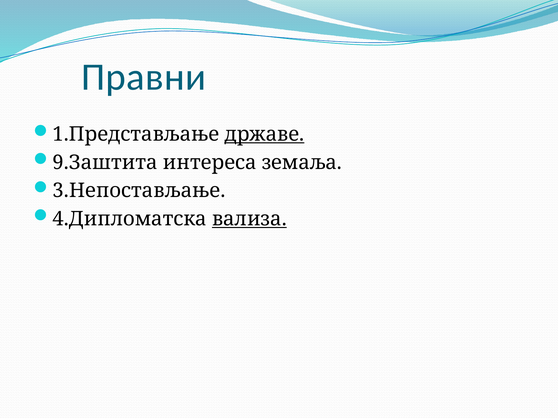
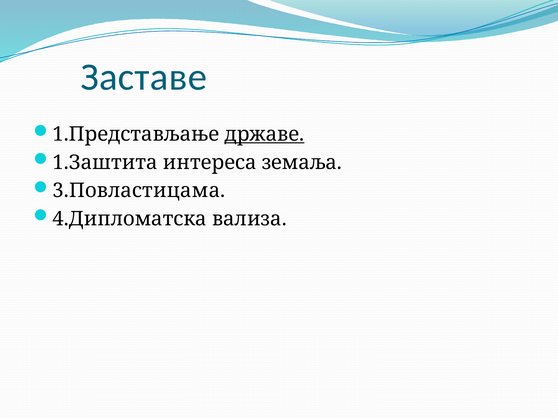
Правни: Правни -> Заставе (144, 77)
9.Заштита: 9.Заштита -> 1.Заштита (105, 163)
3.Непостављање: 3.Непостављање -> 3.Повластицама (139, 191)
вализа underline: present -> none (249, 219)
